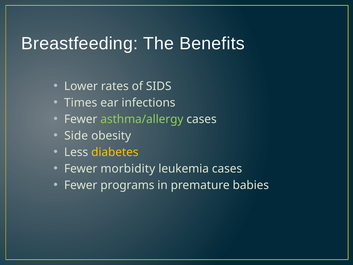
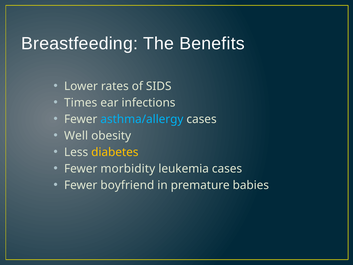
asthma/allergy colour: light green -> light blue (142, 119)
Side: Side -> Well (76, 136)
programs: programs -> boyfriend (127, 185)
